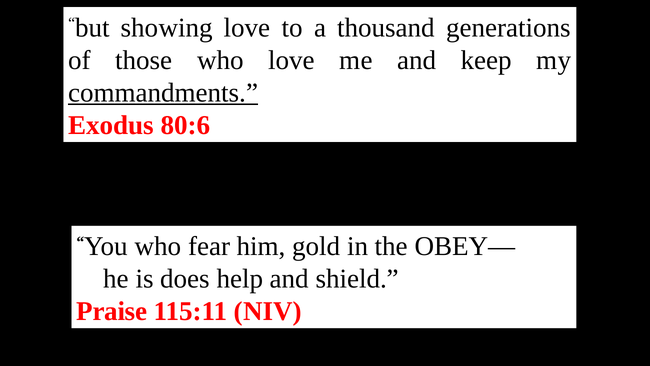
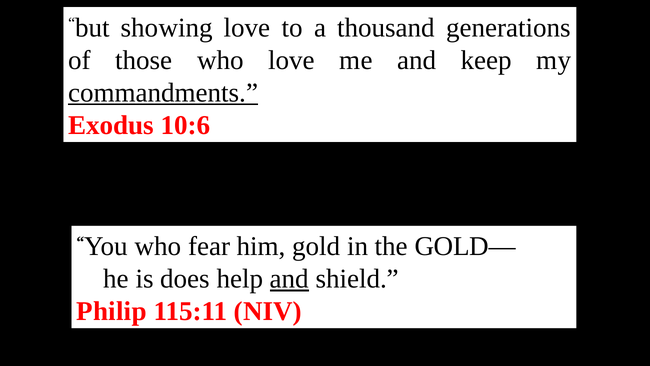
80:6: 80:6 -> 10:6 (185, 125)
OBEY—: OBEY— -> GOLD— (465, 246)
and underline: none -> present (289, 279)
Praise: Praise -> Philip (112, 311)
